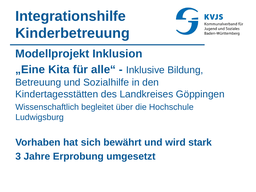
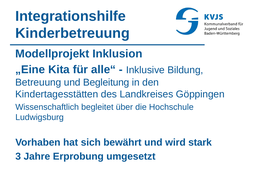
Sozialhilfe: Sozialhilfe -> Begleitung (106, 82)
